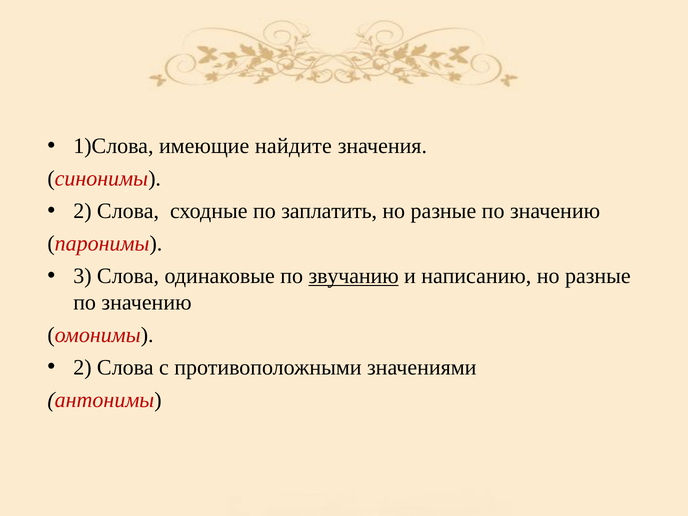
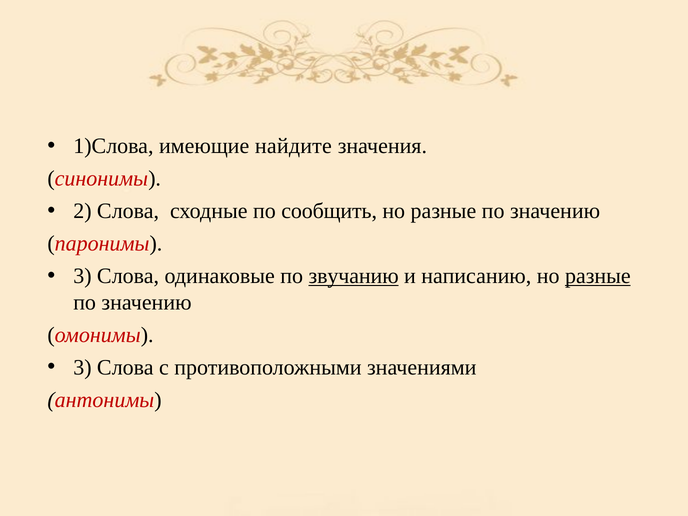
заплатить: заплатить -> сообщить (329, 211)
разные underline: none -> present (598, 276)
2: 2 -> 3 (82, 367)
